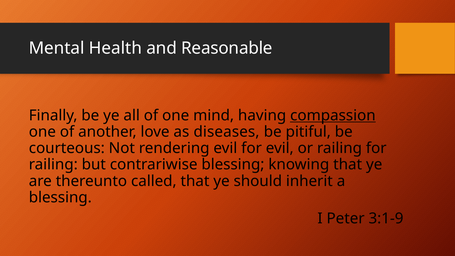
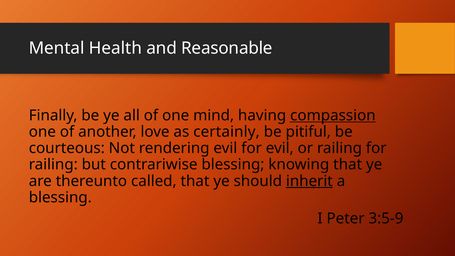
diseases: diseases -> certainly (226, 132)
inherit underline: none -> present (309, 181)
3:1-9: 3:1-9 -> 3:5-9 (386, 218)
